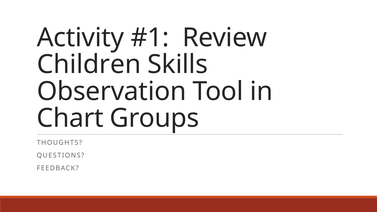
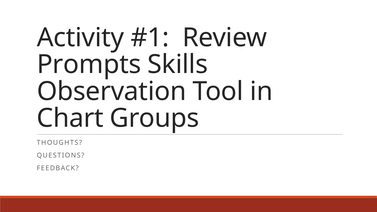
Children: Children -> Prompts (89, 65)
